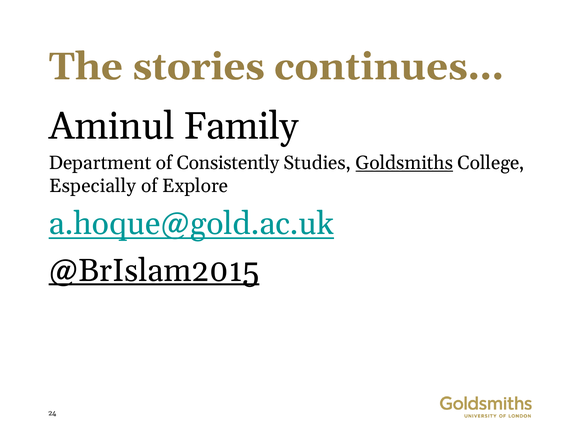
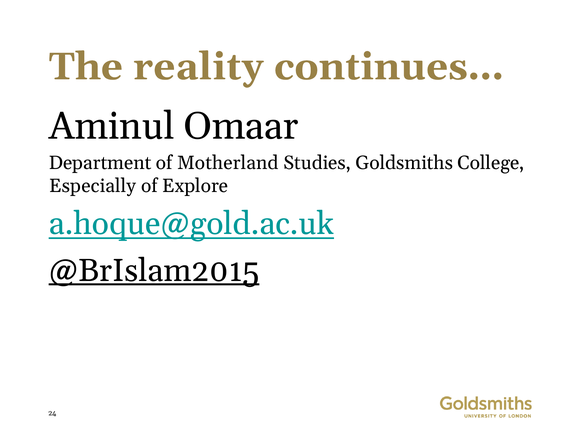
stories: stories -> reality (198, 67)
Family: Family -> Omaar (241, 126)
Consistently: Consistently -> Motherland (228, 163)
Goldsmiths underline: present -> none (404, 163)
